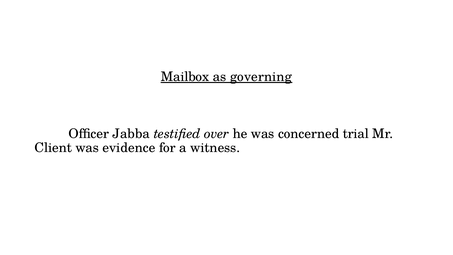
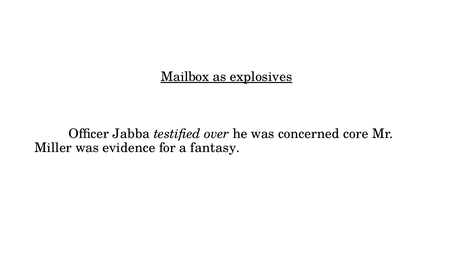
governing: governing -> explosives (261, 77)
trial: trial -> core (356, 134)
Client: Client -> Miller (53, 148)
witness: witness -> fantasy (215, 148)
